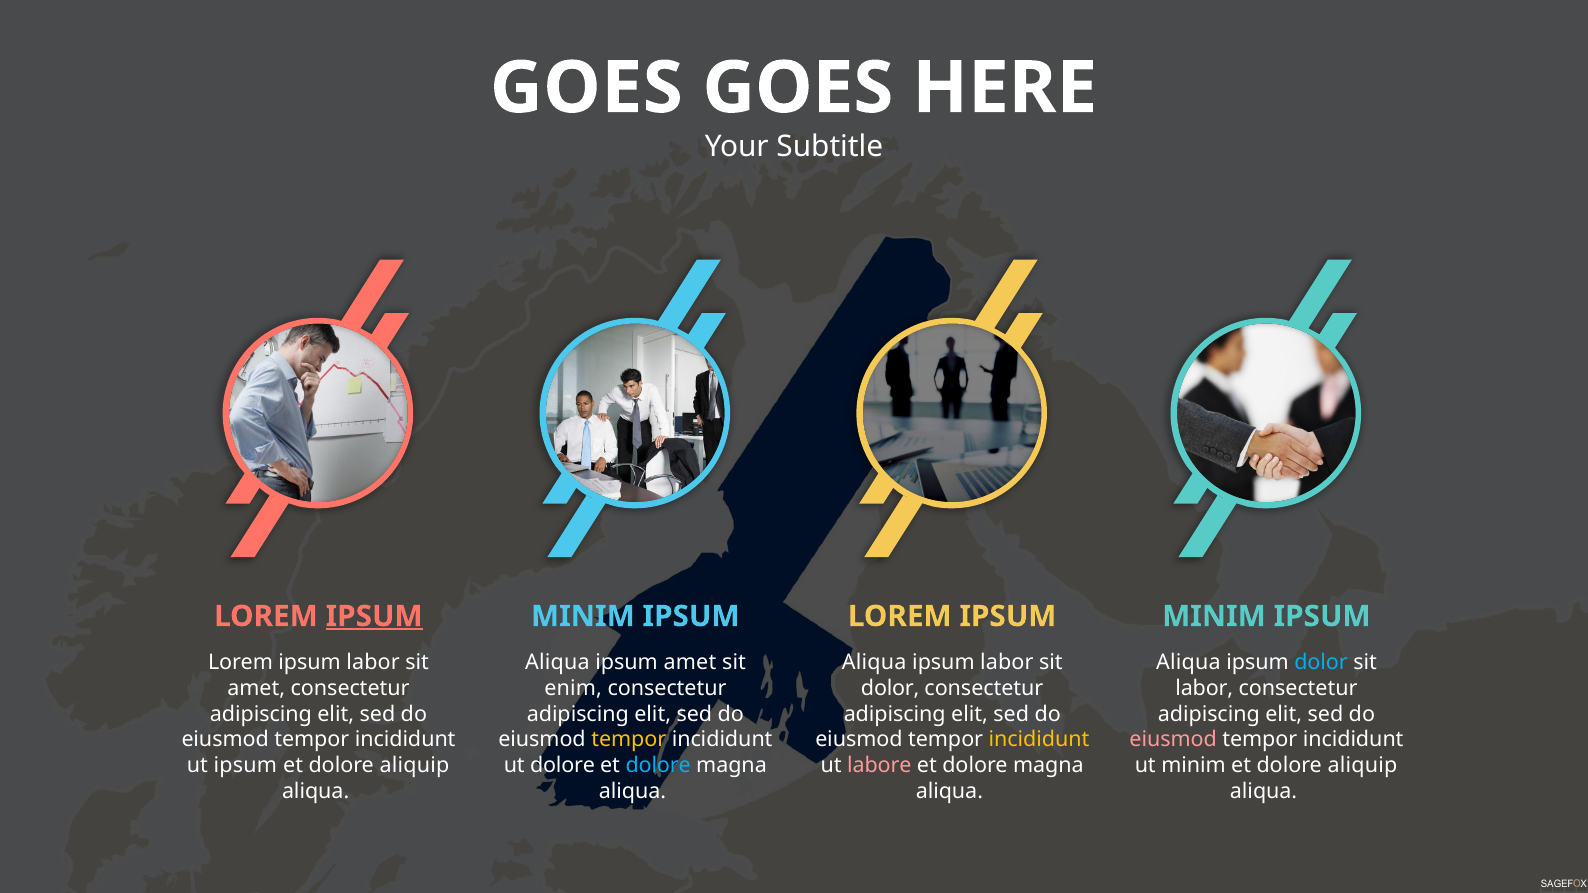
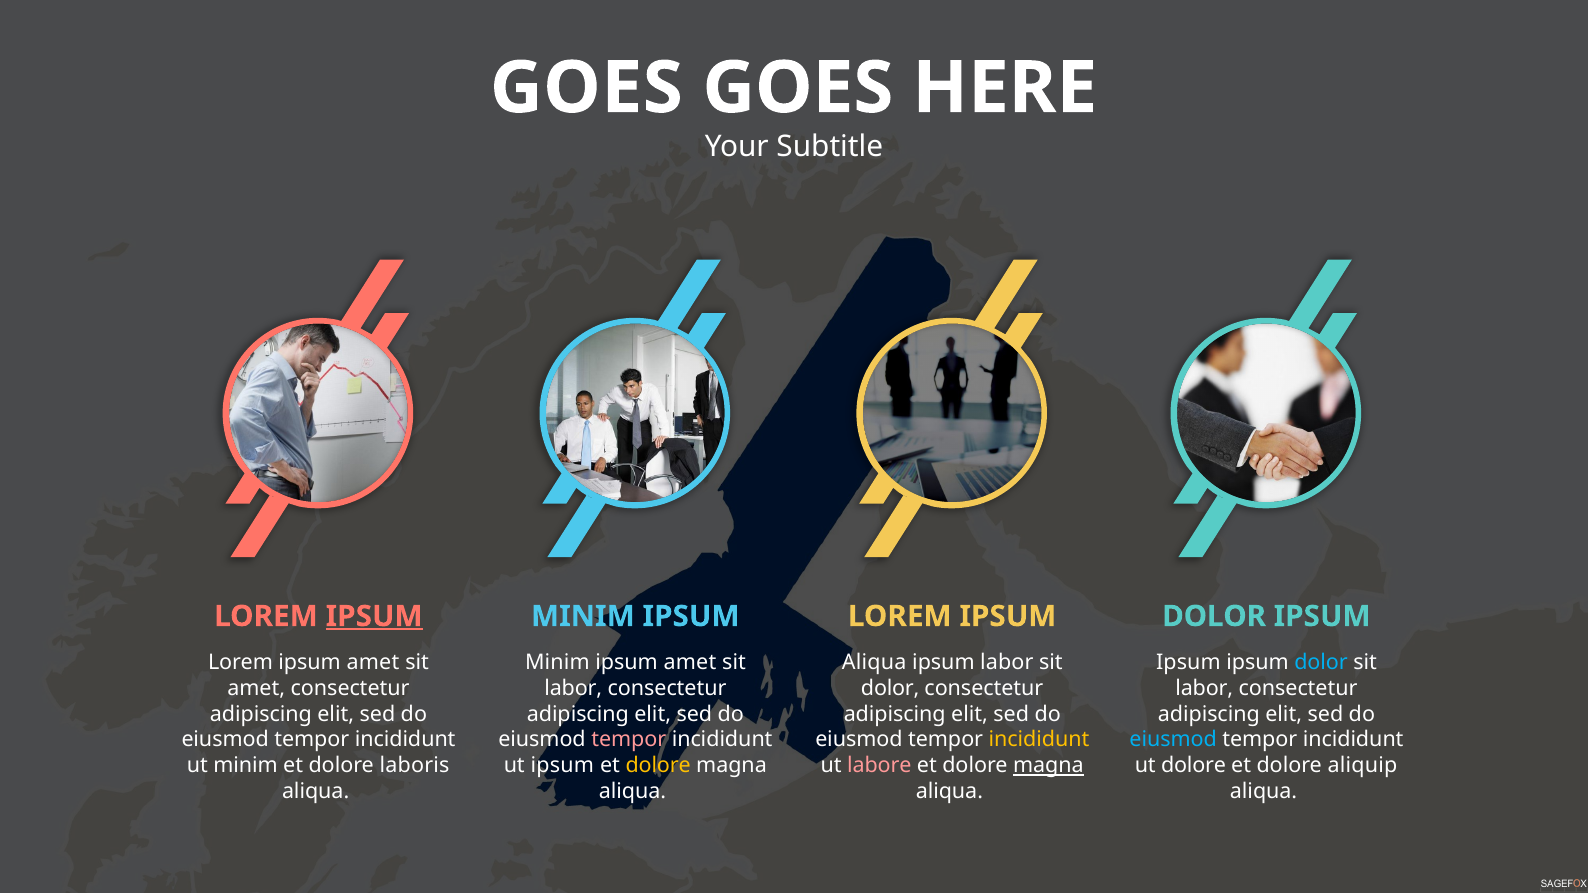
MINIM: MINIM -> DOLOR (1214, 616)
Lorem ipsum labor: labor -> amet (373, 663)
Aliqua: Aliqua -> Minim (557, 663)
Aliqua: Aliqua -> Ipsum (1188, 663)
enim: enim -> labor (573, 688)
tempor colour: yellow -> pink (629, 740)
eiusmod colour: pink -> light blue (1173, 740)
ut ipsum: ipsum -> minim (246, 766)
aliquip: aliquip -> laboris (414, 766)
ut dolore: dolore -> ipsum (562, 766)
dolore colour: light blue -> yellow (658, 766)
magna underline: none -> present (1048, 766)
ut minim: minim -> dolore (1194, 766)
